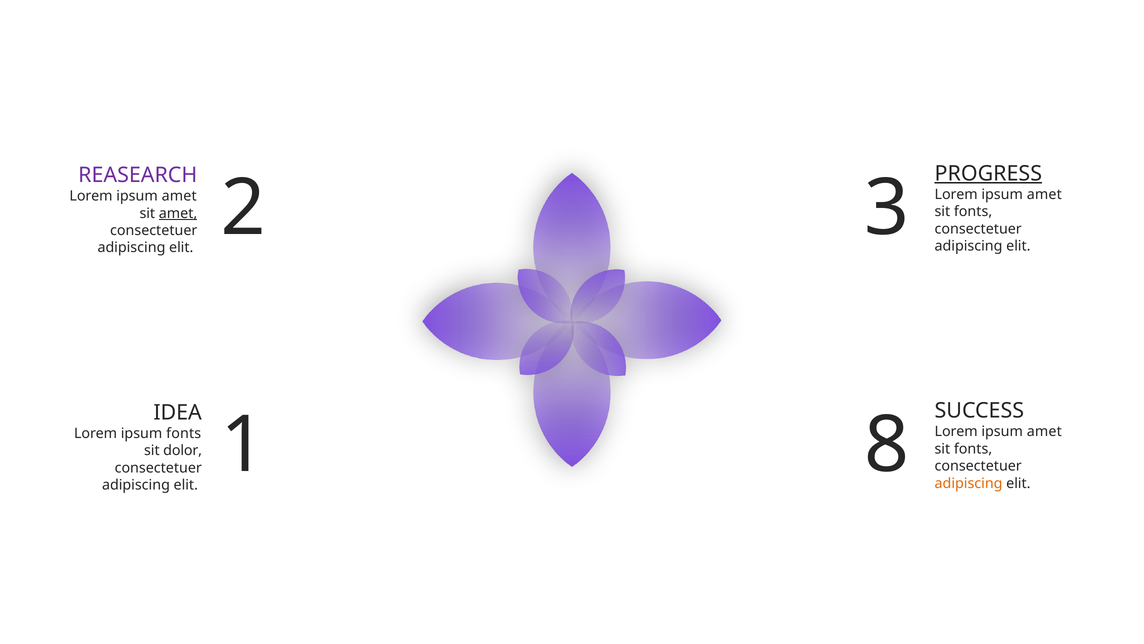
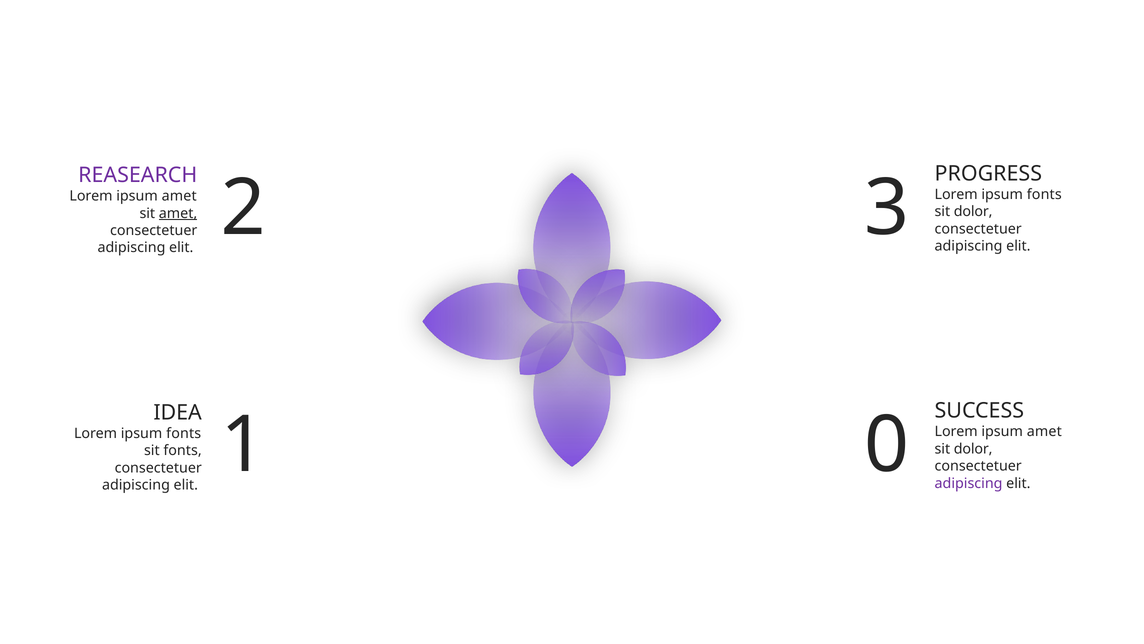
PROGRESS underline: present -> none (988, 174)
amet: amet -> fonts (1044, 194)
fonts: fonts -> dolor (973, 212)
fonts: fonts -> dolor (973, 449)
sit dolor: dolor -> fonts (183, 450)
adipiscing colour: orange -> purple (969, 483)
8: 8 -> 0 (887, 445)
